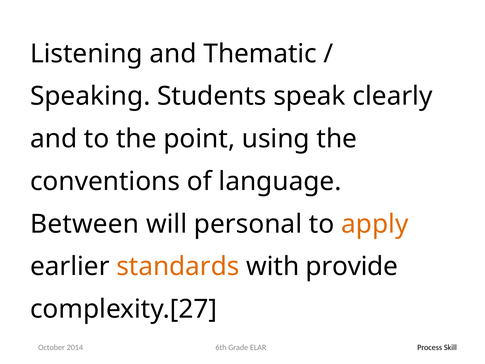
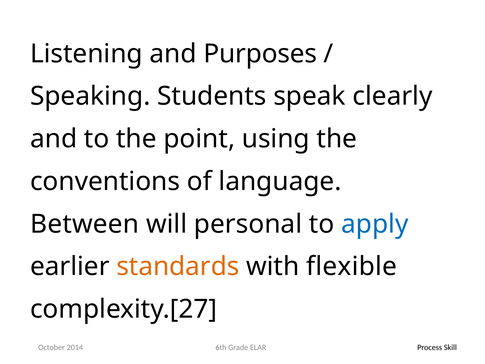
Thematic: Thematic -> Purposes (260, 54)
apply colour: orange -> blue (375, 224)
provide: provide -> flexible (352, 266)
